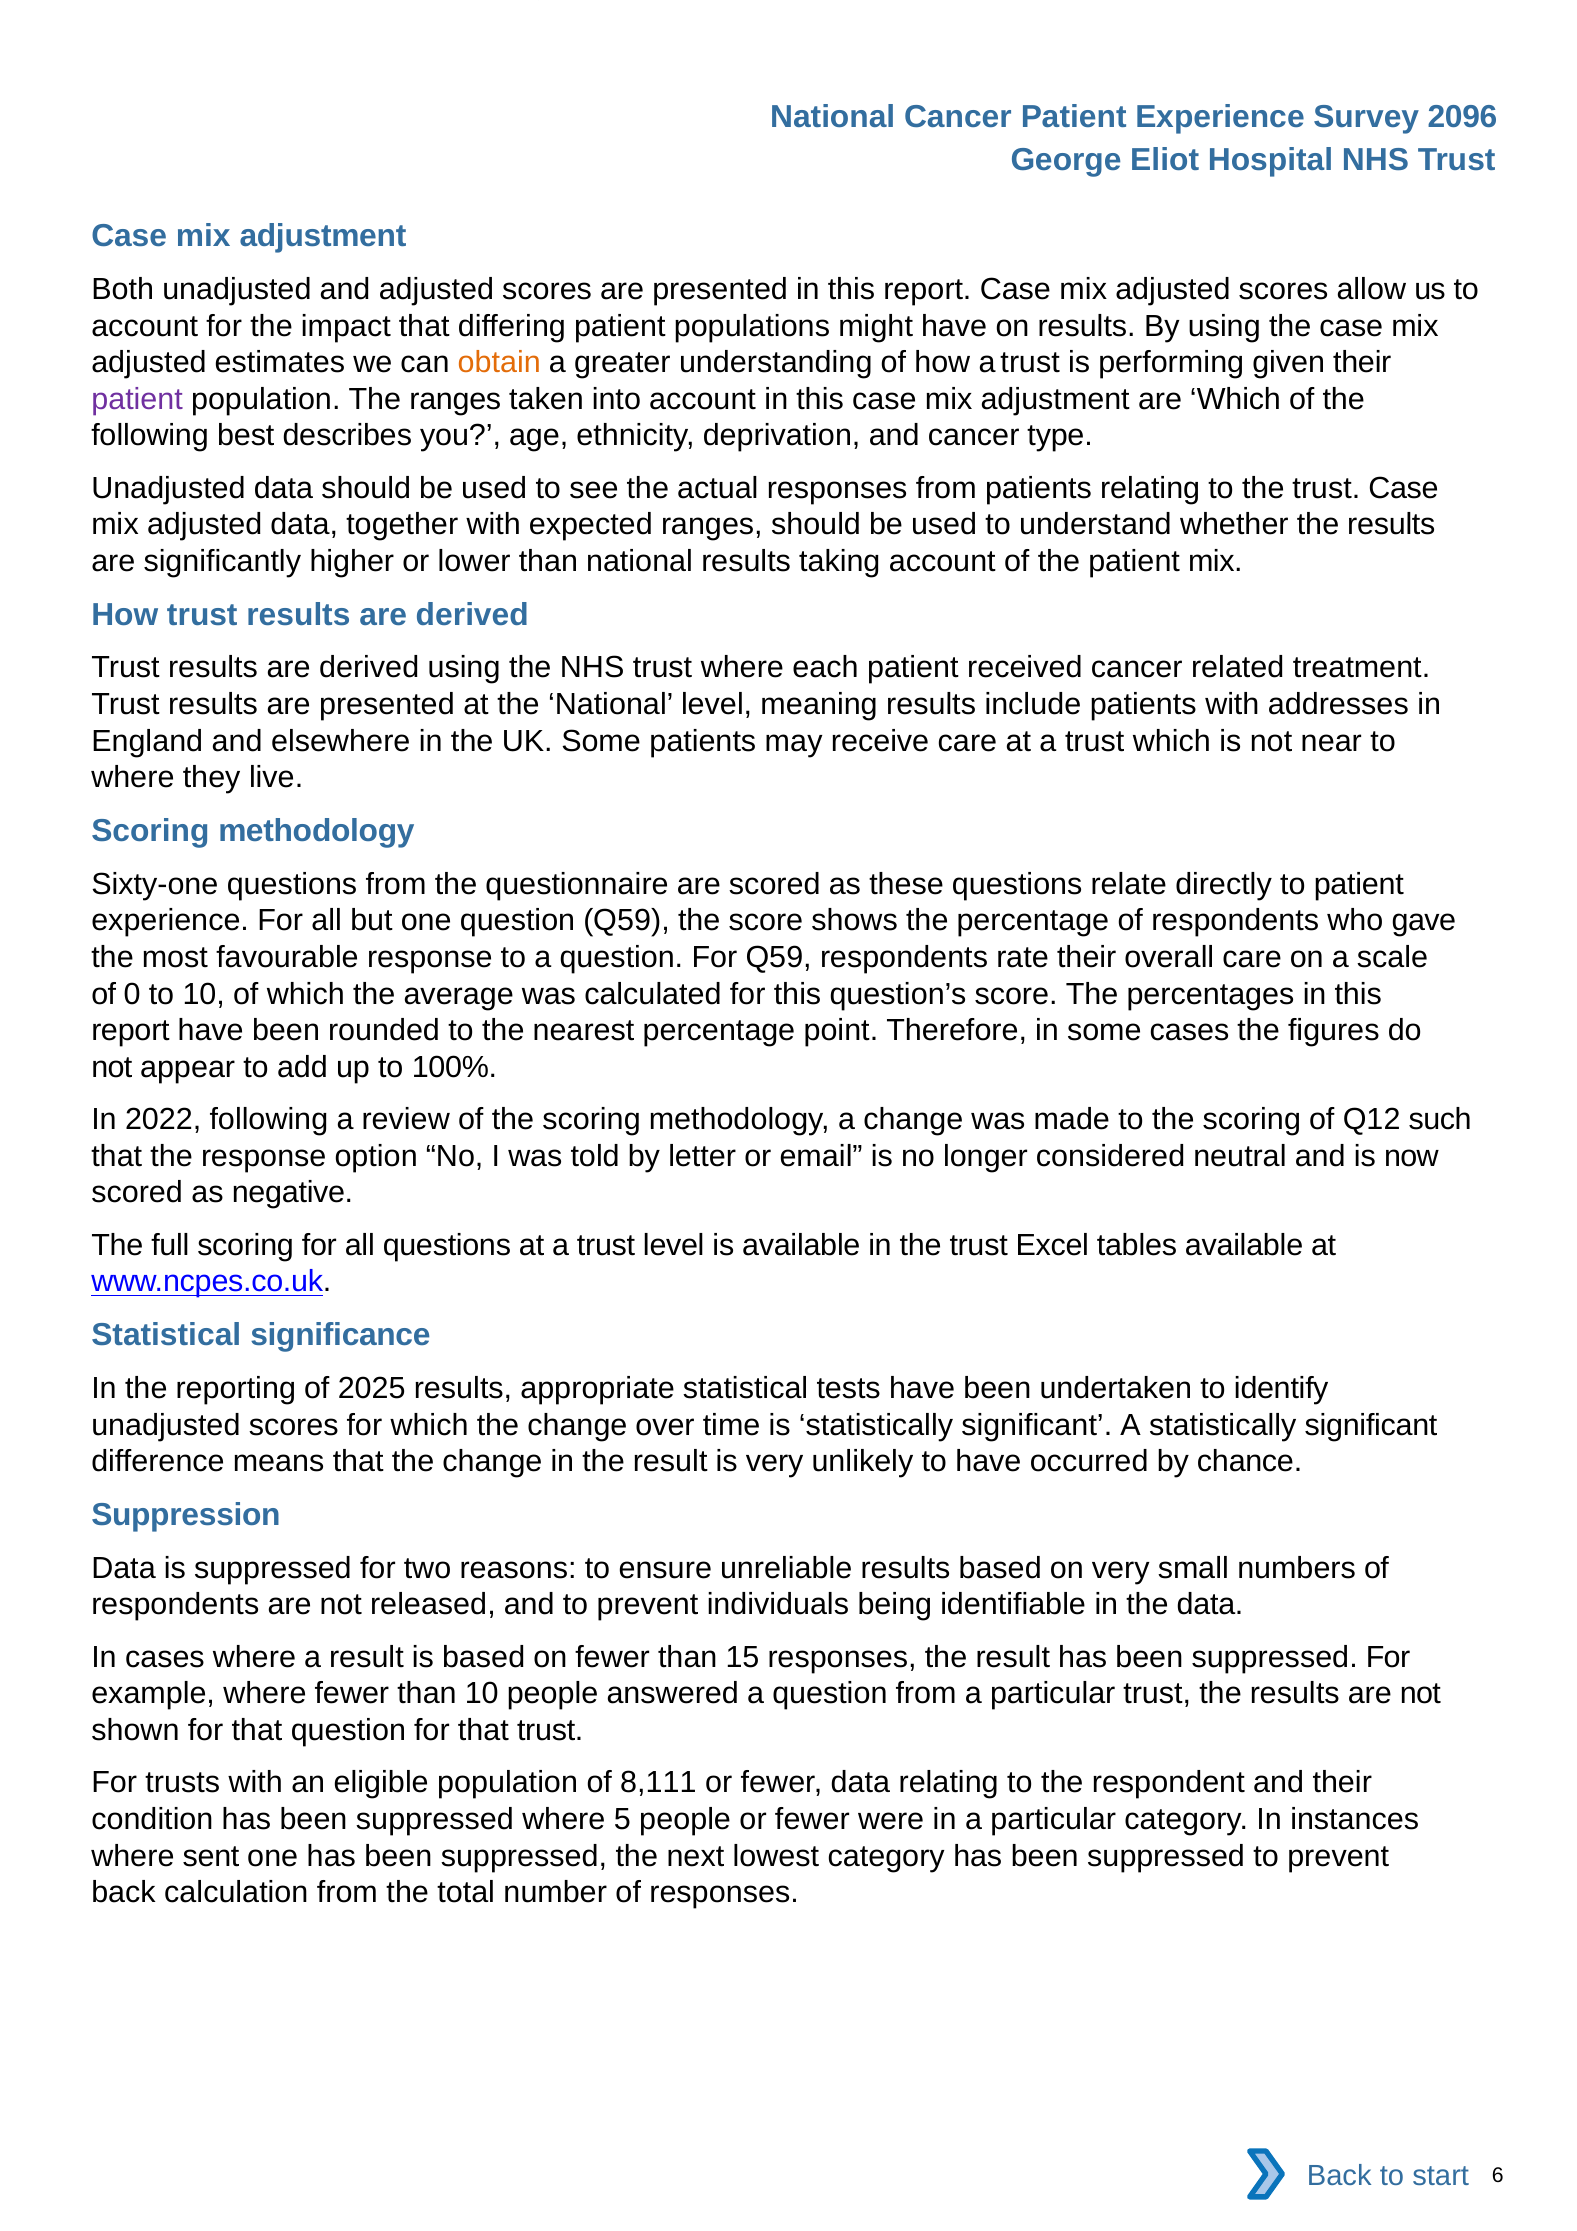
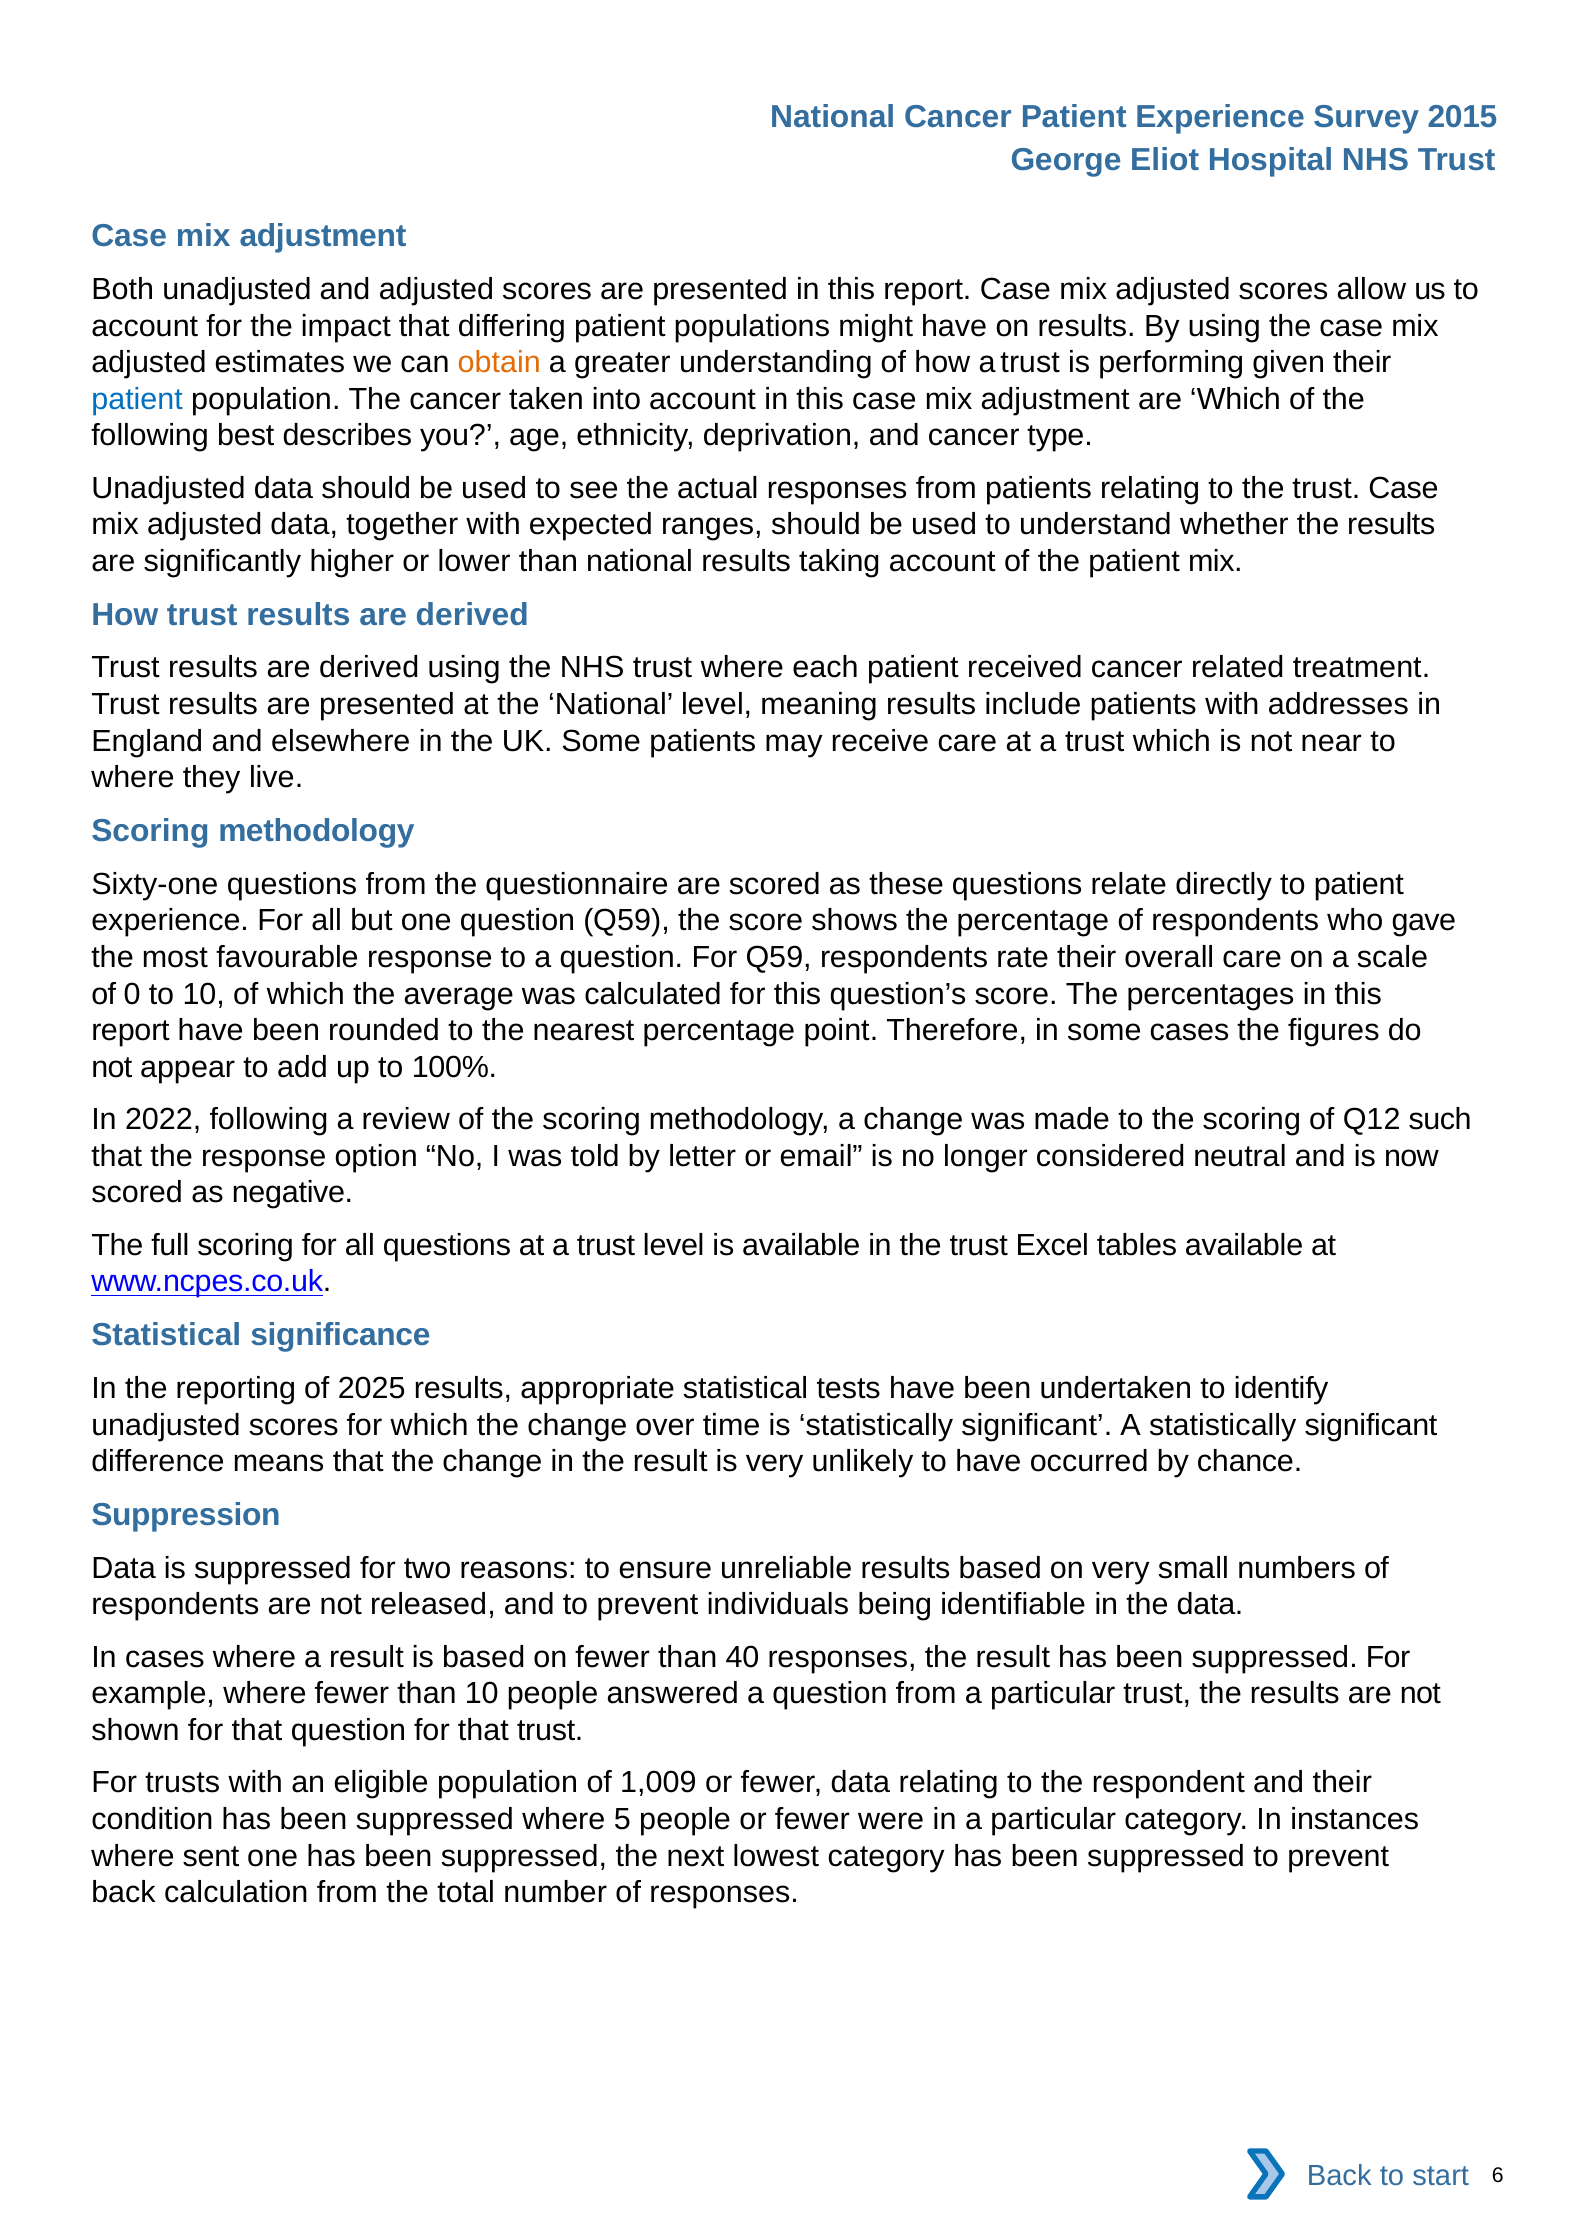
2096: 2096 -> 2015 (1462, 118)
patient colour: purple -> blue (137, 399)
The ranges: ranges -> cancer (455, 399)
15: 15 -> 40 (742, 1658)
8,111: 8,111 -> 1,009 (658, 1783)
